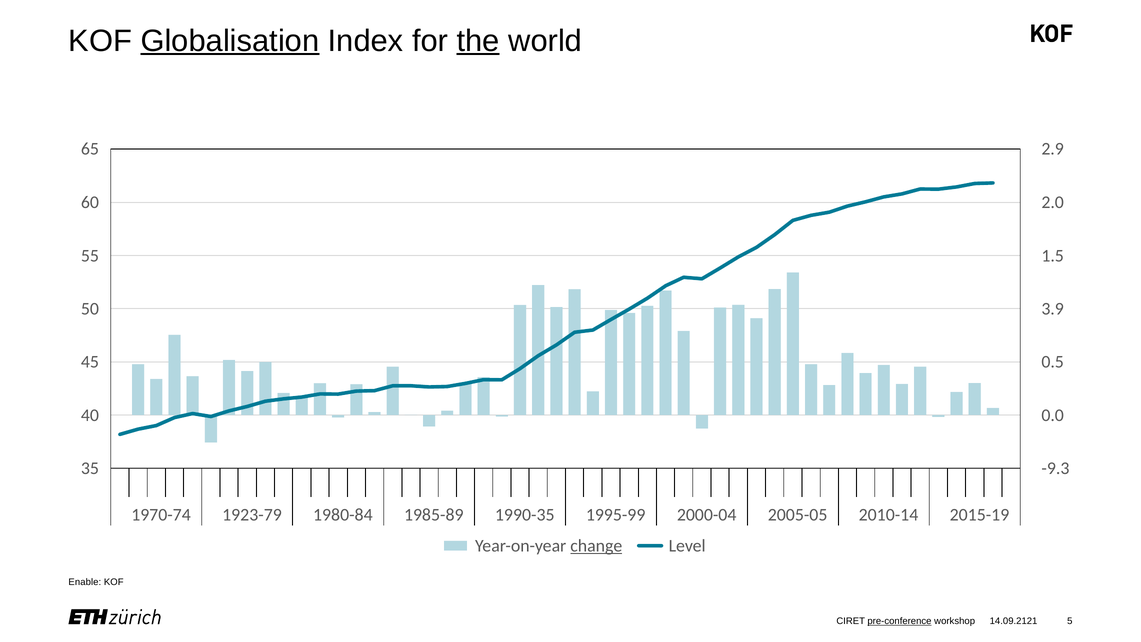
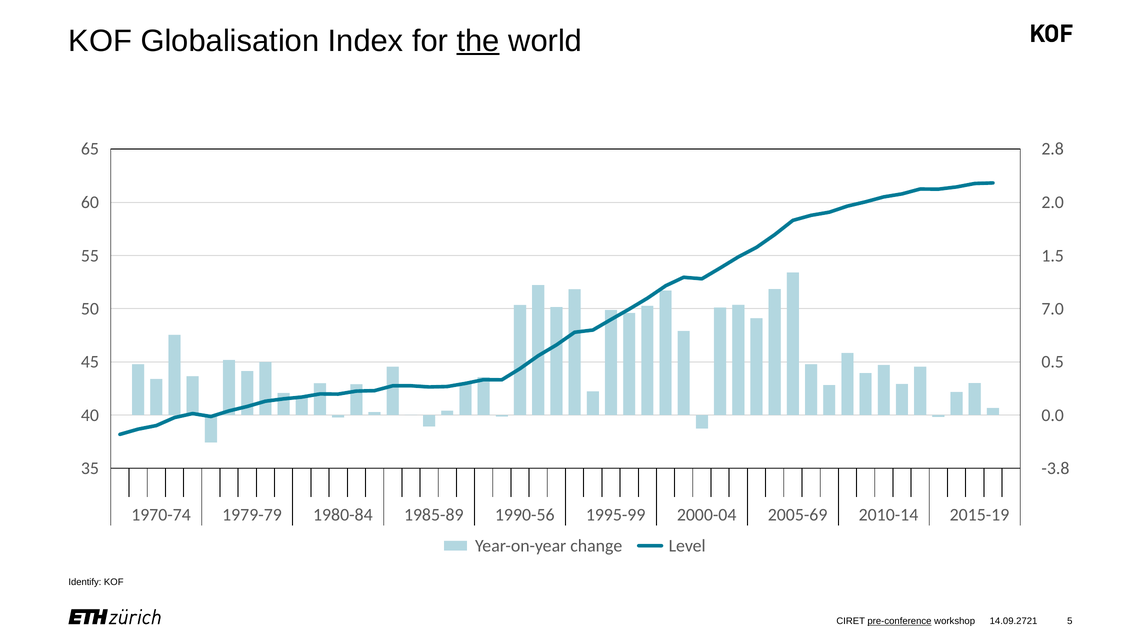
Globalisation underline: present -> none (230, 41)
2.9: 2.9 -> 2.8 (1053, 149)
3.9: 3.9 -> 7.0 (1053, 309)
-9.3: -9.3 -> -3.8 (1055, 468)
1923-79: 1923-79 -> 1979-79 (252, 515)
1990-35: 1990-35 -> 1990-56 (525, 515)
2005-05: 2005-05 -> 2005-69 (798, 515)
change underline: present -> none (596, 546)
Enable: Enable -> Identify (85, 582)
14.09.2121: 14.09.2121 -> 14.09.2721 (1014, 621)
